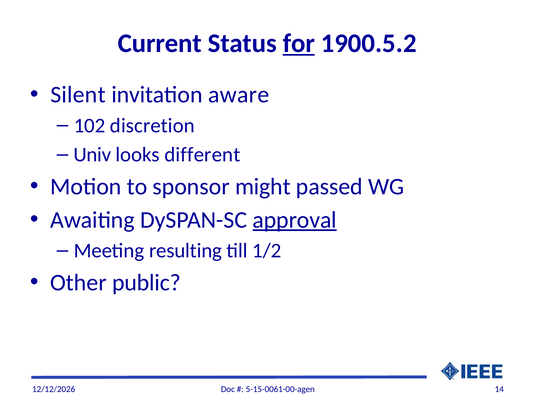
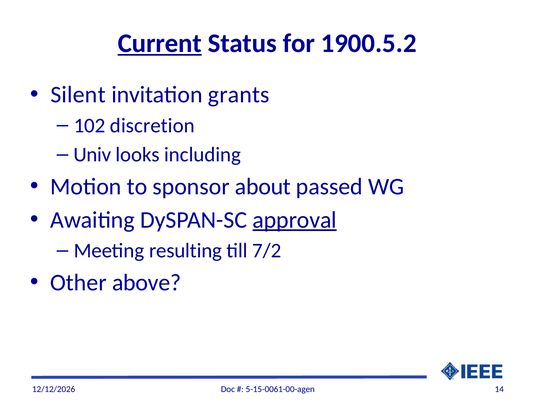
Current underline: none -> present (160, 43)
for underline: present -> none (299, 43)
aware: aware -> grants (239, 95)
different: different -> including (203, 155)
might: might -> about (263, 187)
1/2: 1/2 -> 7/2 (267, 251)
public: public -> above (147, 282)
